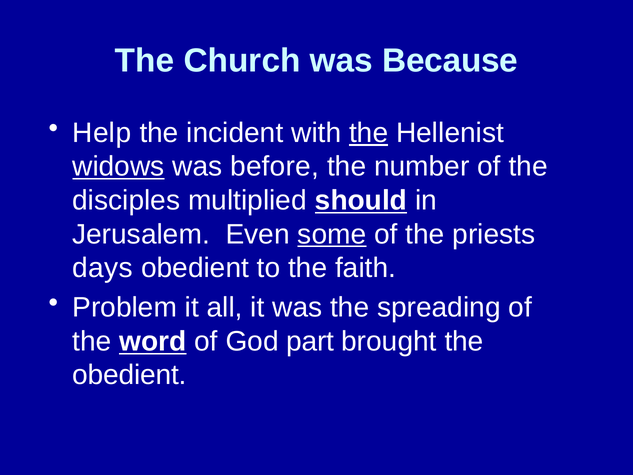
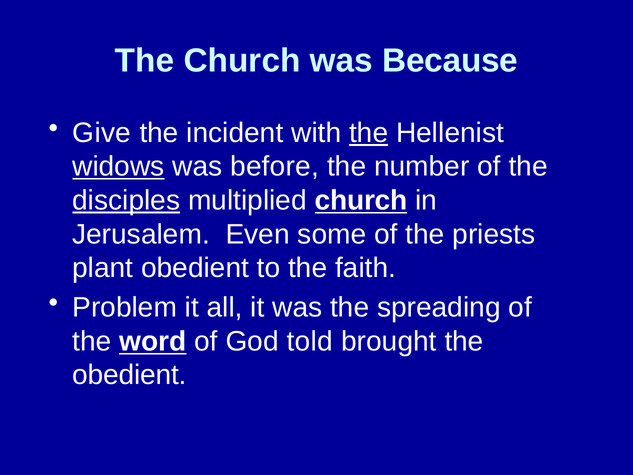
Help: Help -> Give (102, 133)
disciples underline: none -> present (126, 200)
multiplied should: should -> church (361, 200)
some underline: present -> none (332, 234)
days: days -> plant (103, 268)
part: part -> told (310, 341)
